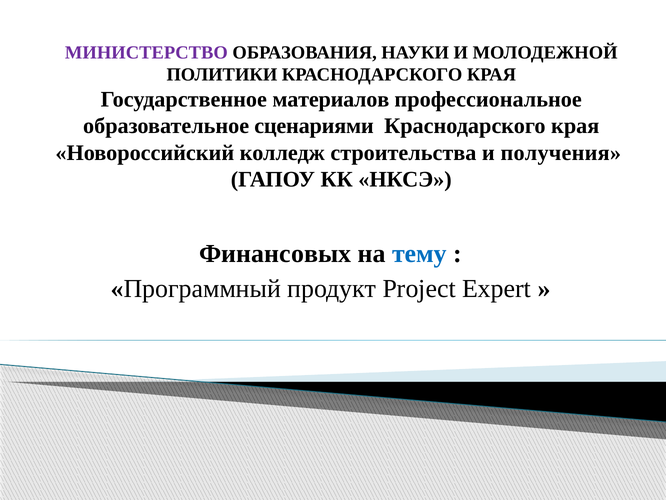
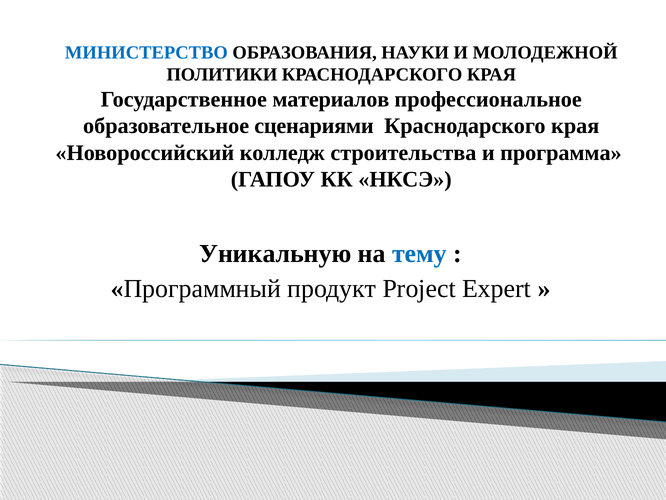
МИНИСТЕРСТВО colour: purple -> blue (146, 52)
получения: получения -> программа (561, 153)
Финансовых: Финансовых -> Уникальную (275, 254)
